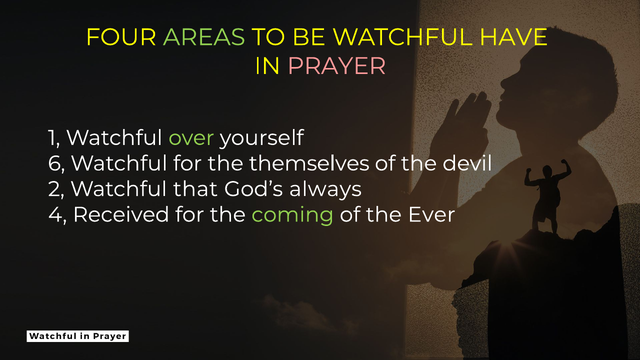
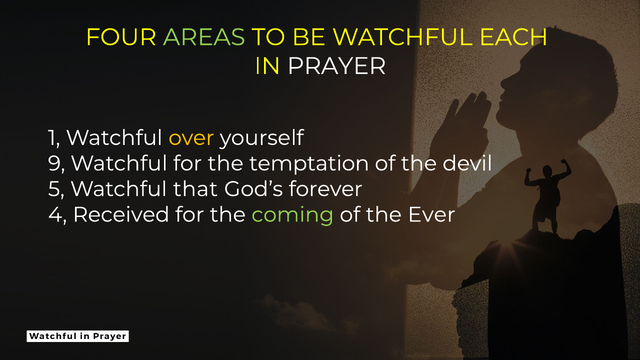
HAVE: HAVE -> EACH (514, 37)
PRAYER colour: pink -> white (337, 66)
over colour: light green -> yellow (191, 138)
6: 6 -> 9 (57, 163)
themselves: themselves -> temptation (309, 163)
2: 2 -> 5 (56, 189)
always: always -> forever (326, 189)
